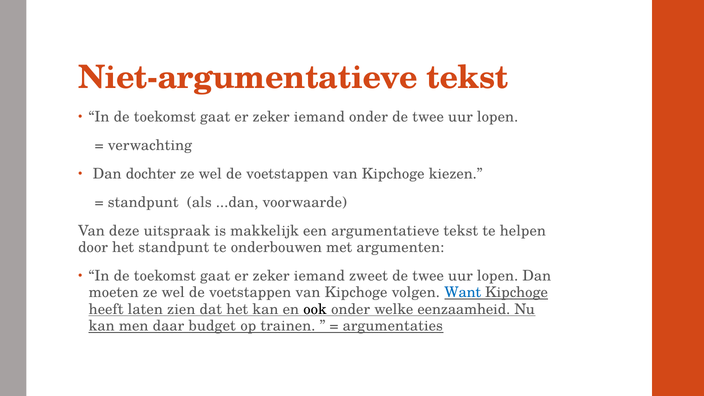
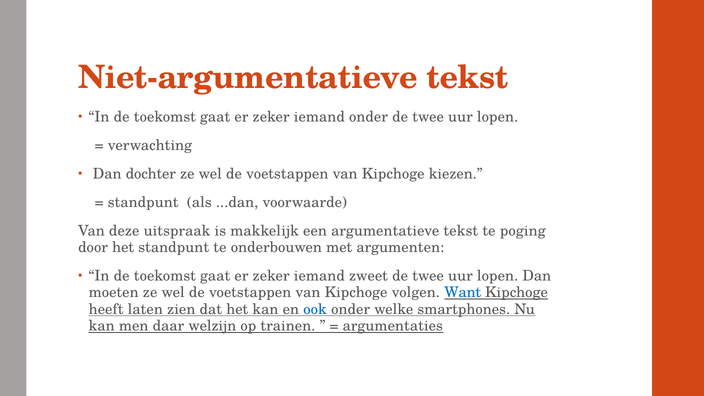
helpen: helpen -> poging (523, 231)
ook colour: black -> blue (315, 309)
eenzaamheid: eenzaamheid -> smartphones (464, 309)
budget: budget -> welzijn (212, 326)
